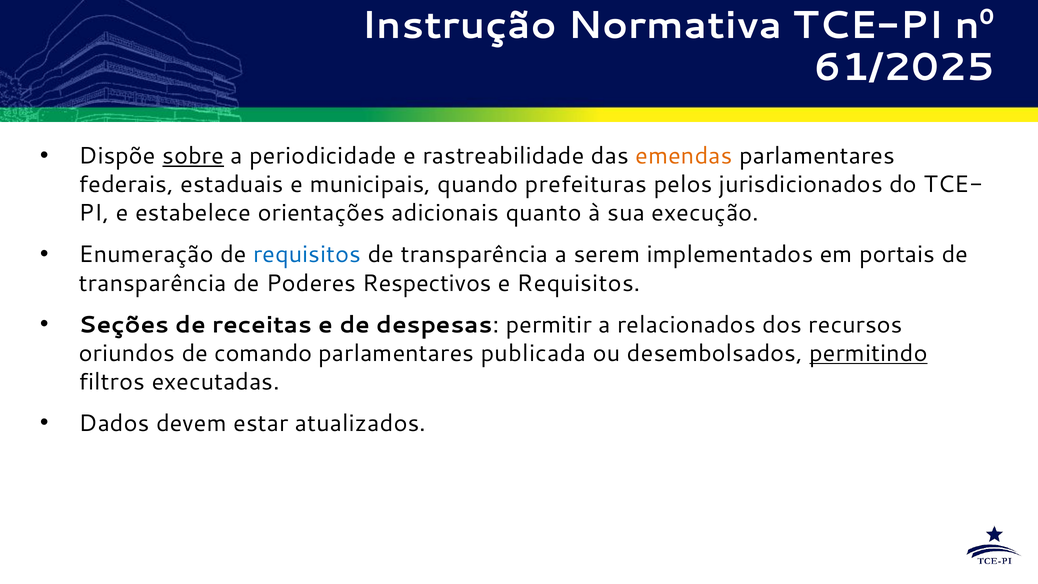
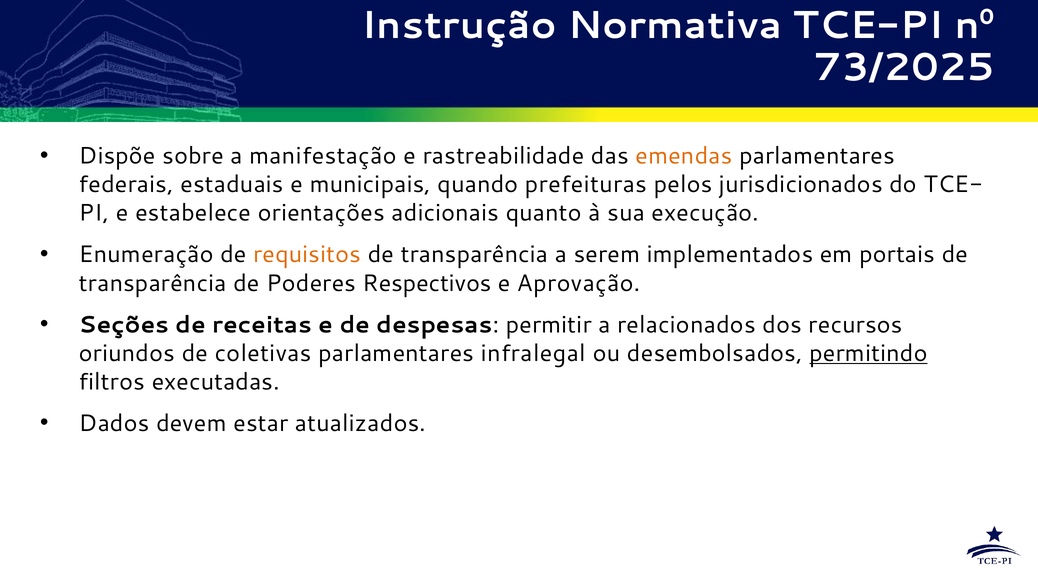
61/2025: 61/2025 -> 73/2025 (904, 67)
sobre underline: present -> none (193, 156)
periodicidade: periodicidade -> manifestação (323, 156)
requisitos colour: blue -> orange (307, 255)
e Requisitos: Requisitos -> Aprovação (579, 283)
comando: comando -> coletivas (263, 353)
publicada: publicada -> infralegal (533, 353)
